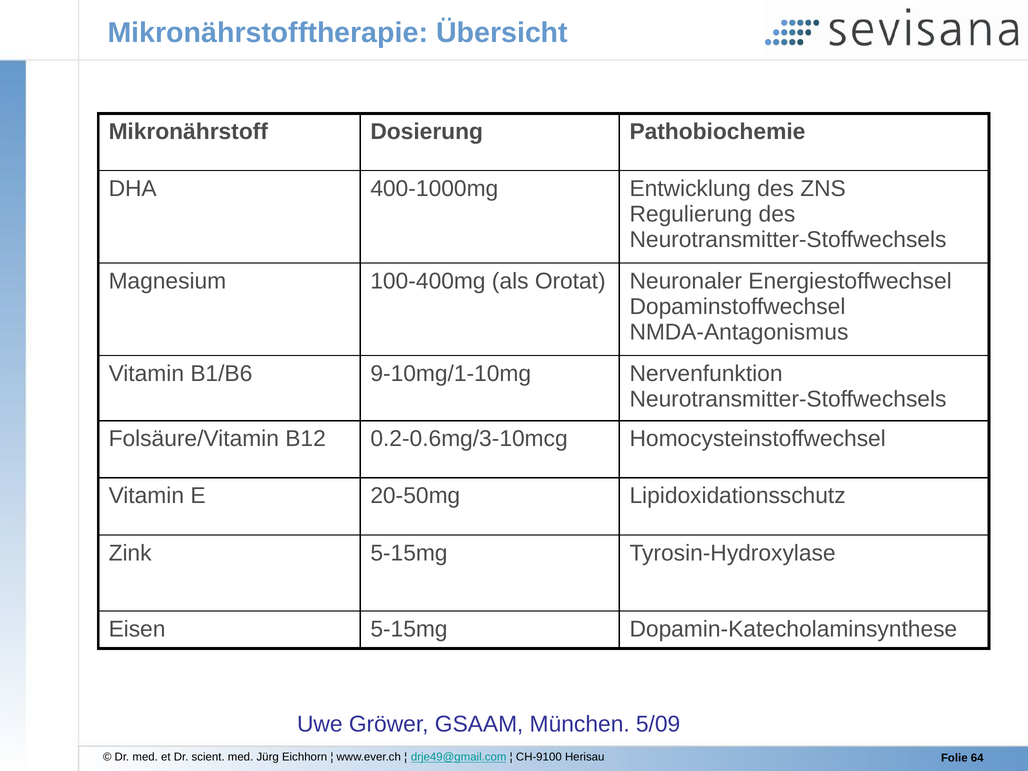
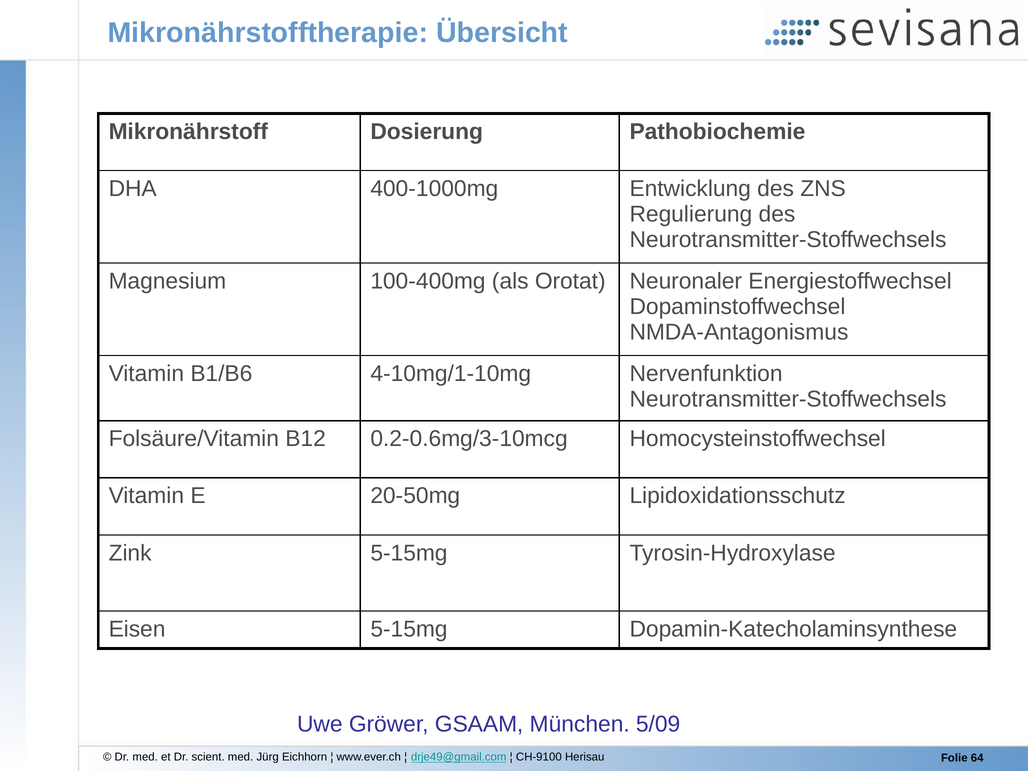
9-10mg/1-10mg: 9-10mg/1-10mg -> 4-10mg/1-10mg (451, 374)
